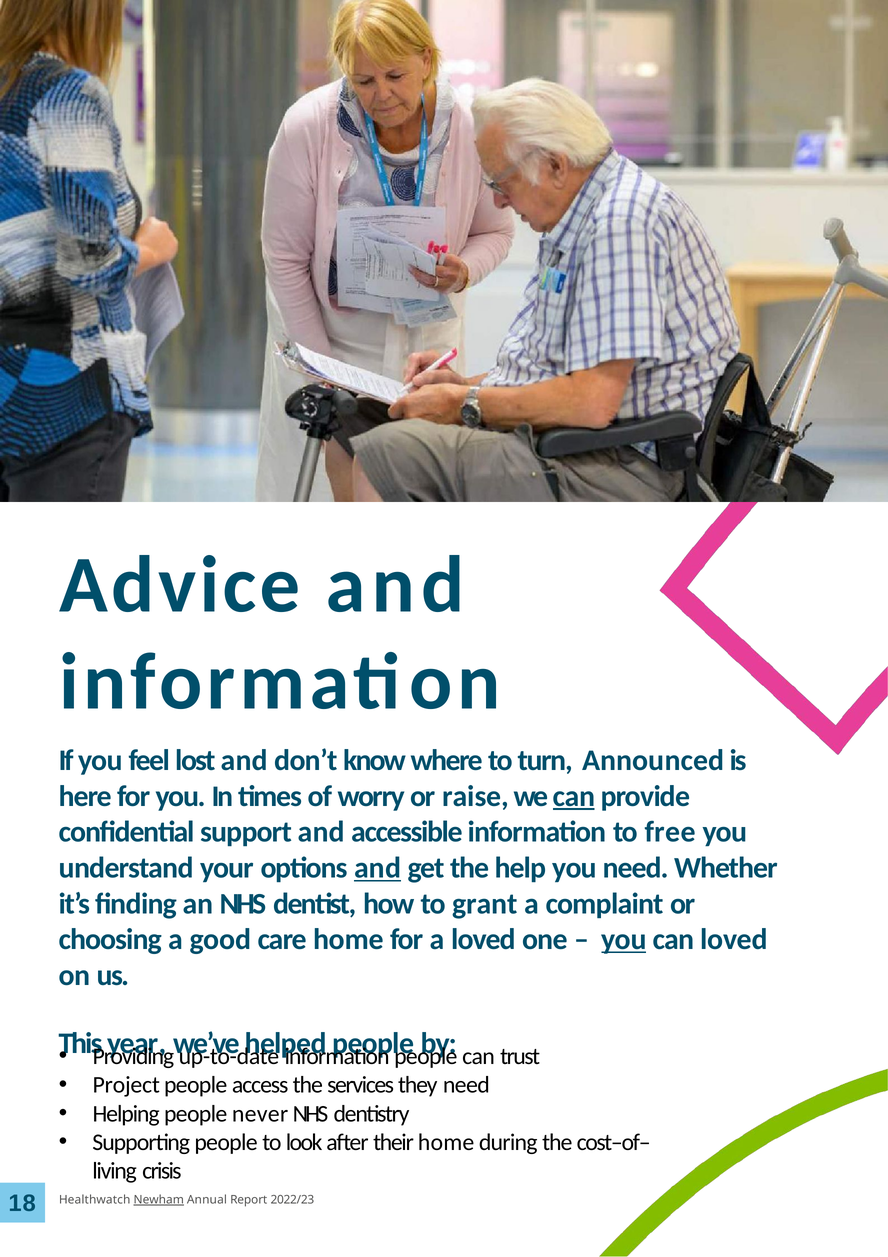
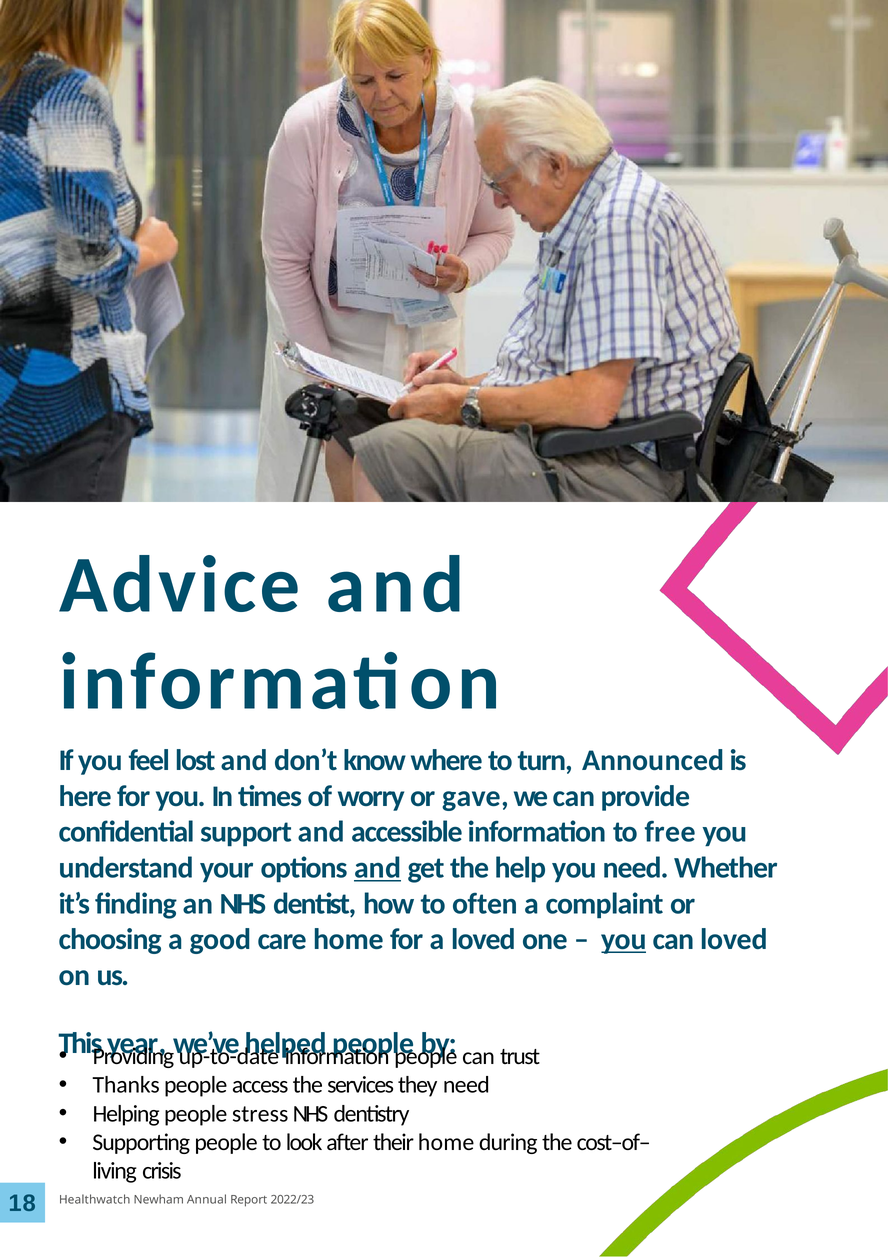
raise: raise -> gave (476, 796)
can underline: present -> none (574, 796)
grant: grant -> often (485, 904)
Project: Project -> Thanks (126, 1085)
never: never -> stress (260, 1114)
Newham underline: present -> none (159, 1200)
